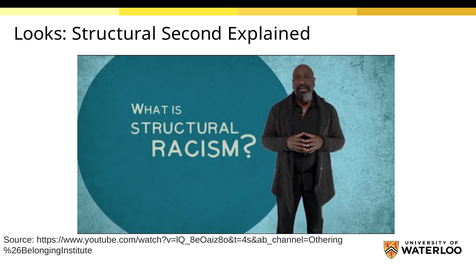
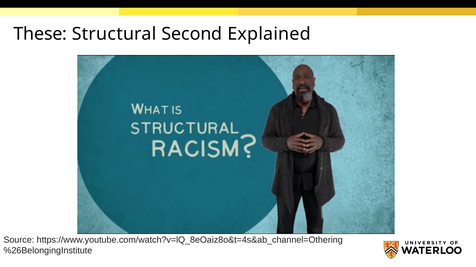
Looks: Looks -> These (40, 34)
